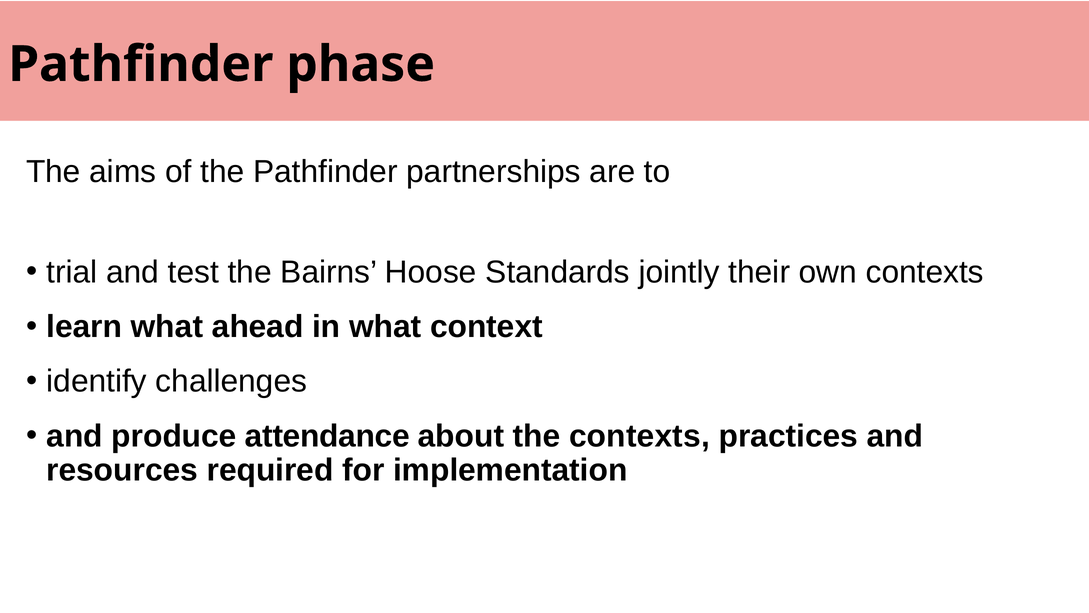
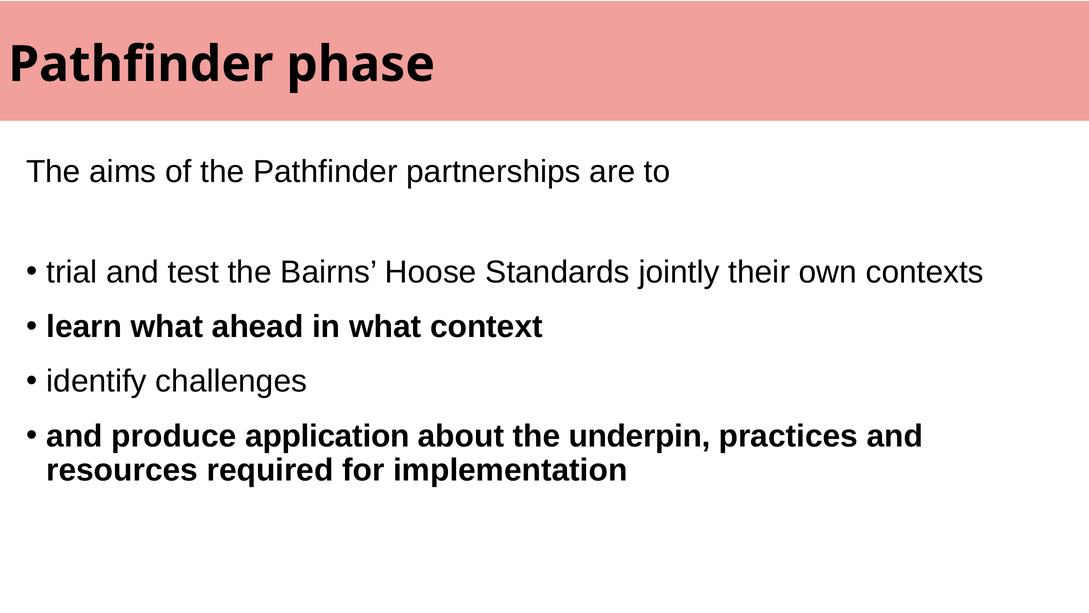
attendance: attendance -> application (327, 436)
the contexts: contexts -> underpin (640, 436)
